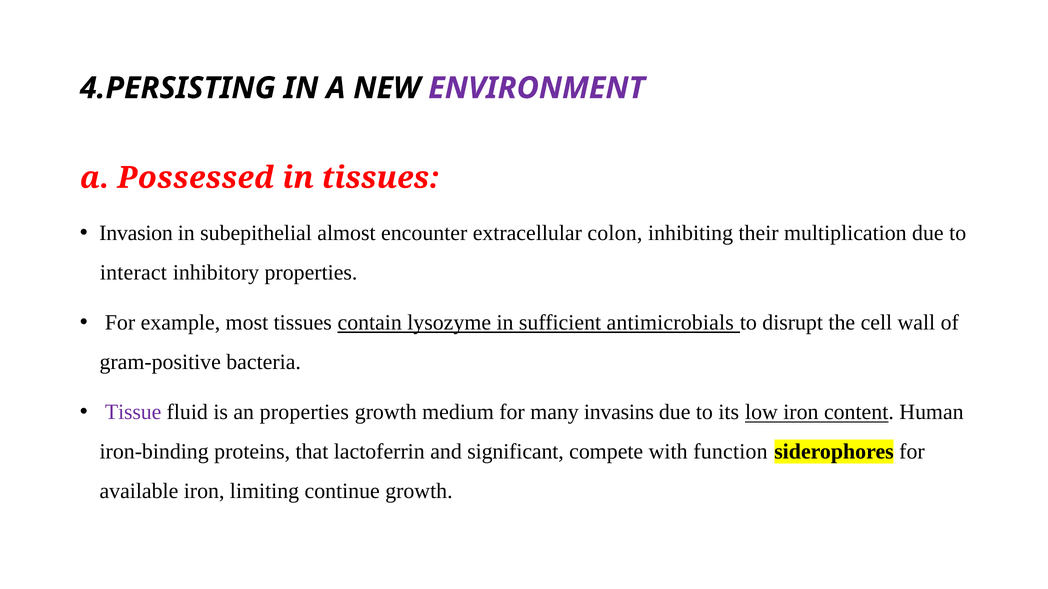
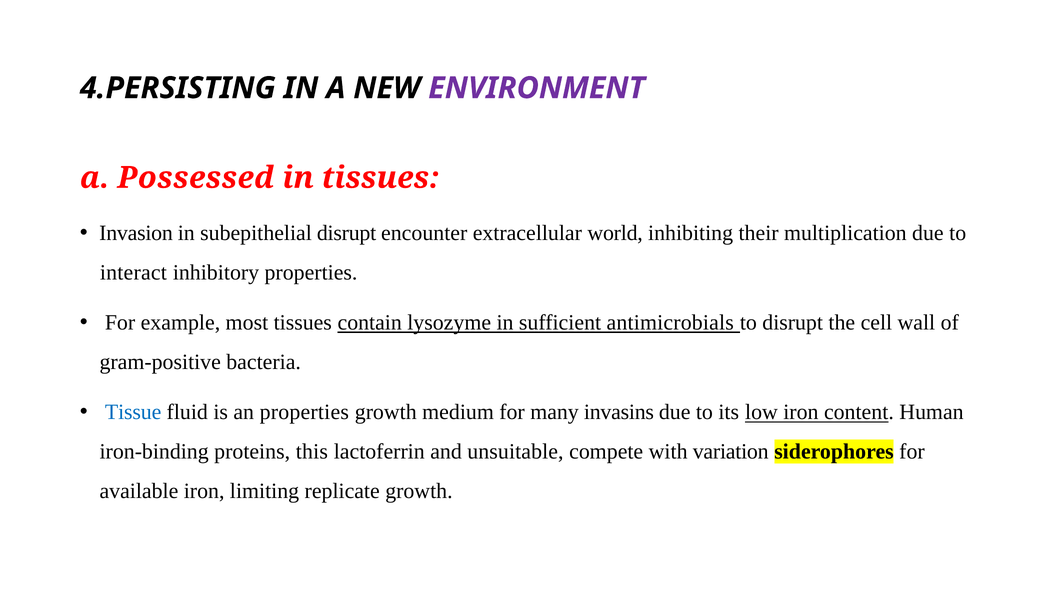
subepithelial almost: almost -> disrupt (347, 233)
colon: colon -> world (615, 233)
Tissue colour: purple -> blue (133, 413)
that: that -> this (312, 452)
significant: significant -> unsuitable (515, 452)
function: function -> variation (731, 452)
continue: continue -> replicate (342, 491)
